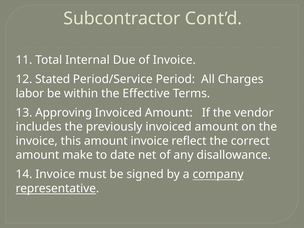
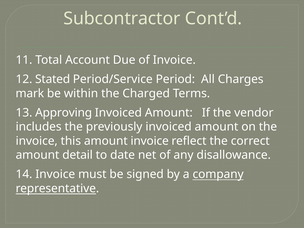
Internal: Internal -> Account (88, 60)
labor: labor -> mark (30, 93)
Effective: Effective -> Charged (146, 93)
make: make -> detail (78, 155)
